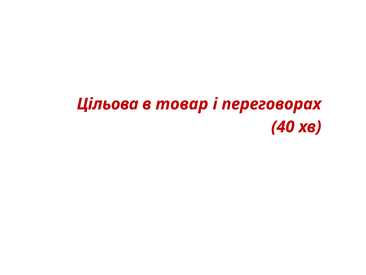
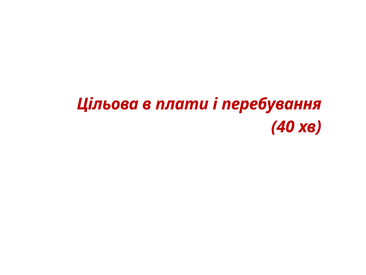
товар: товар -> плати (182, 104)
переговорах: переговорах -> перебування (272, 104)
